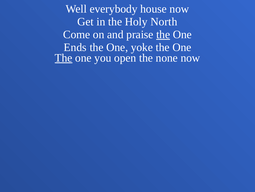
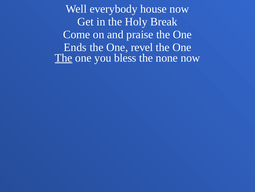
North: North -> Break (164, 22)
the underline: present -> none (163, 34)
yoke: yoke -> revel (142, 47)
open: open -> bless (125, 58)
